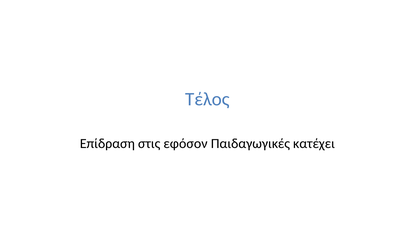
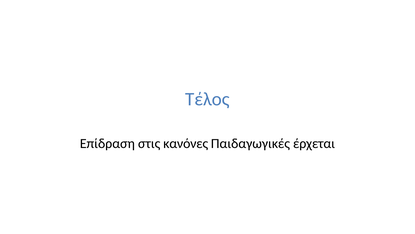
εφόσον: εφόσον -> κανόνες (186, 143)
κατέχει: κατέχει -> έρχεται (314, 143)
